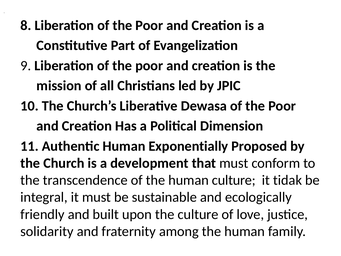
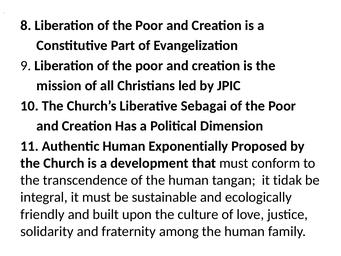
Dewasa: Dewasa -> Sebagai (204, 106)
human culture: culture -> tangan (234, 180)
